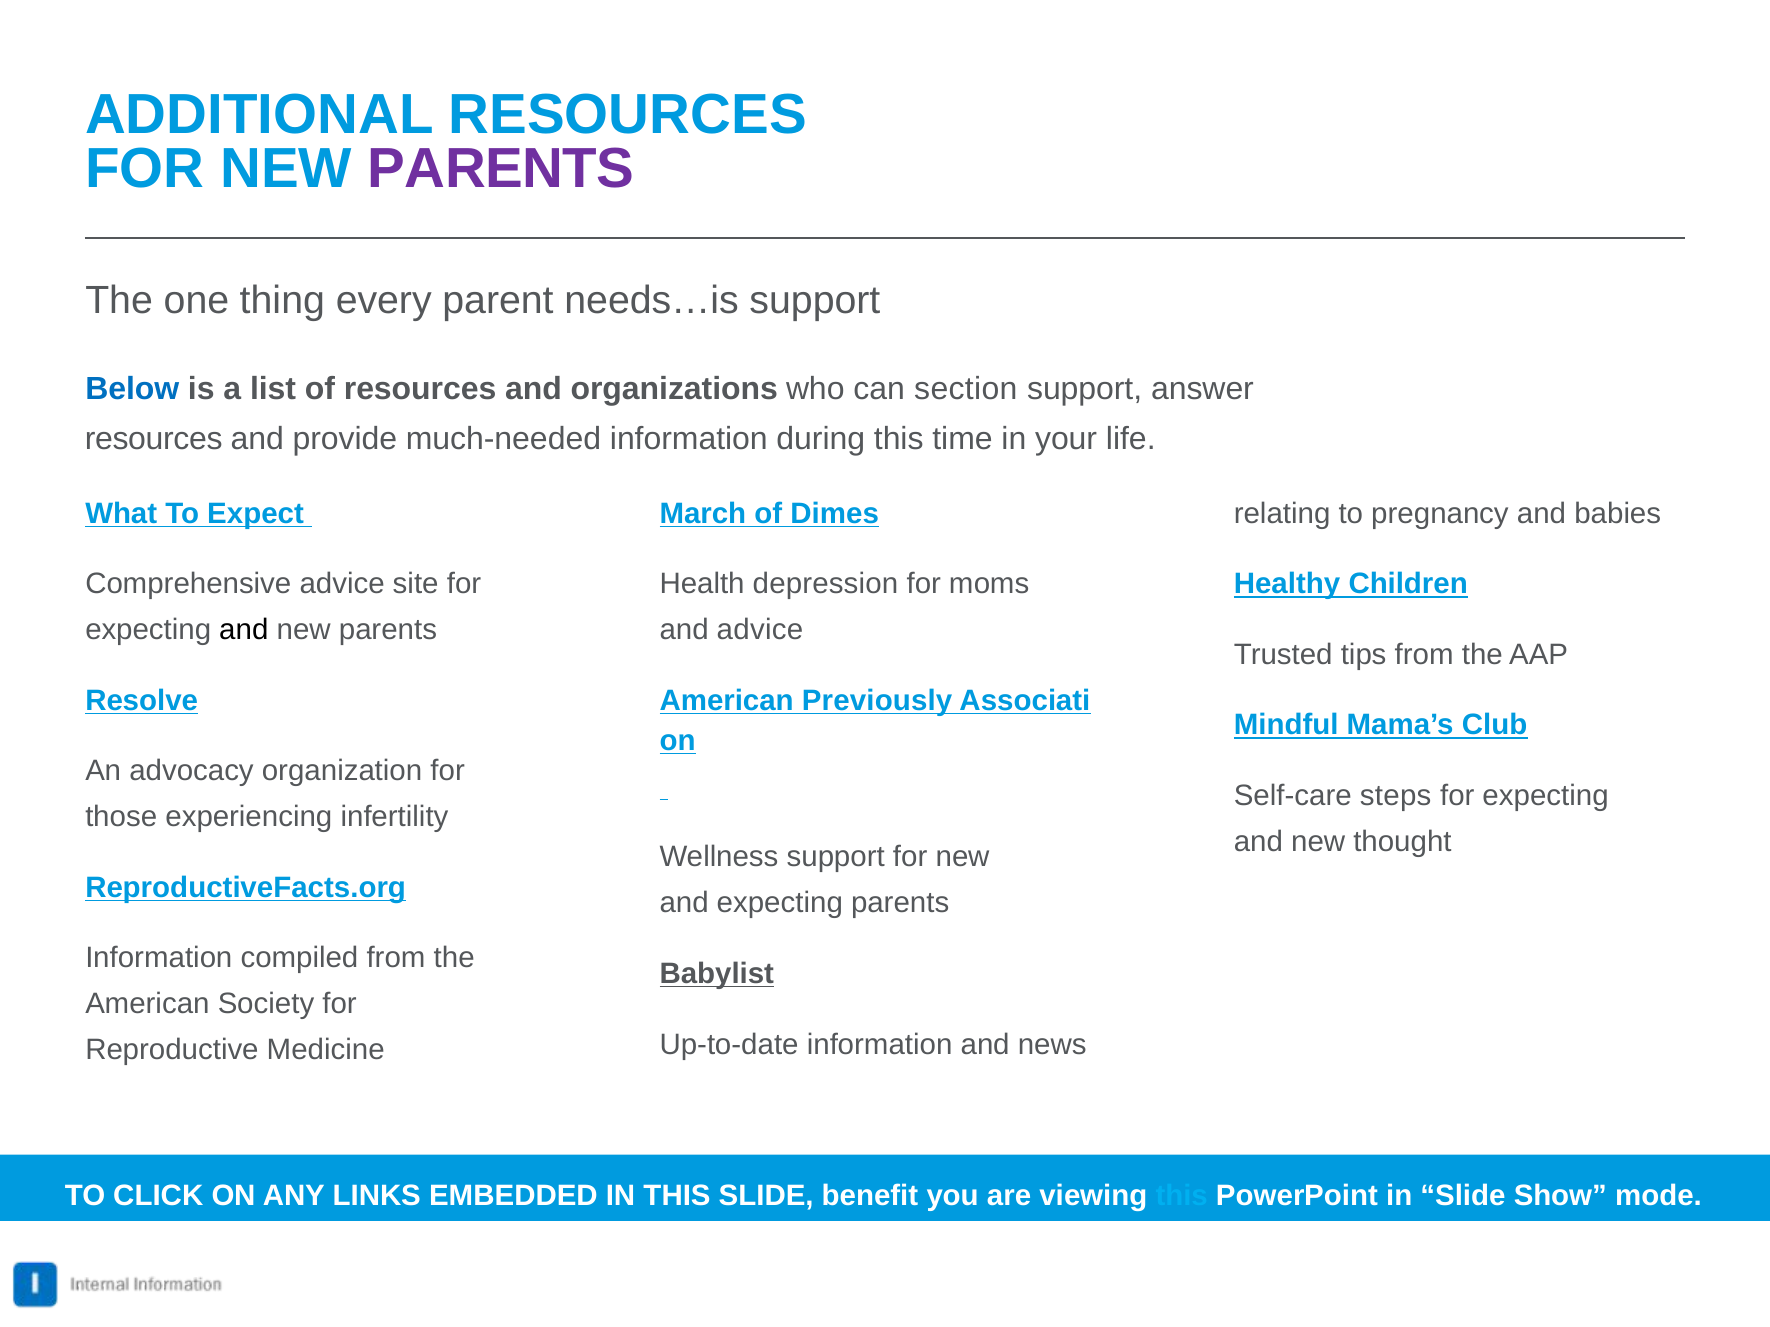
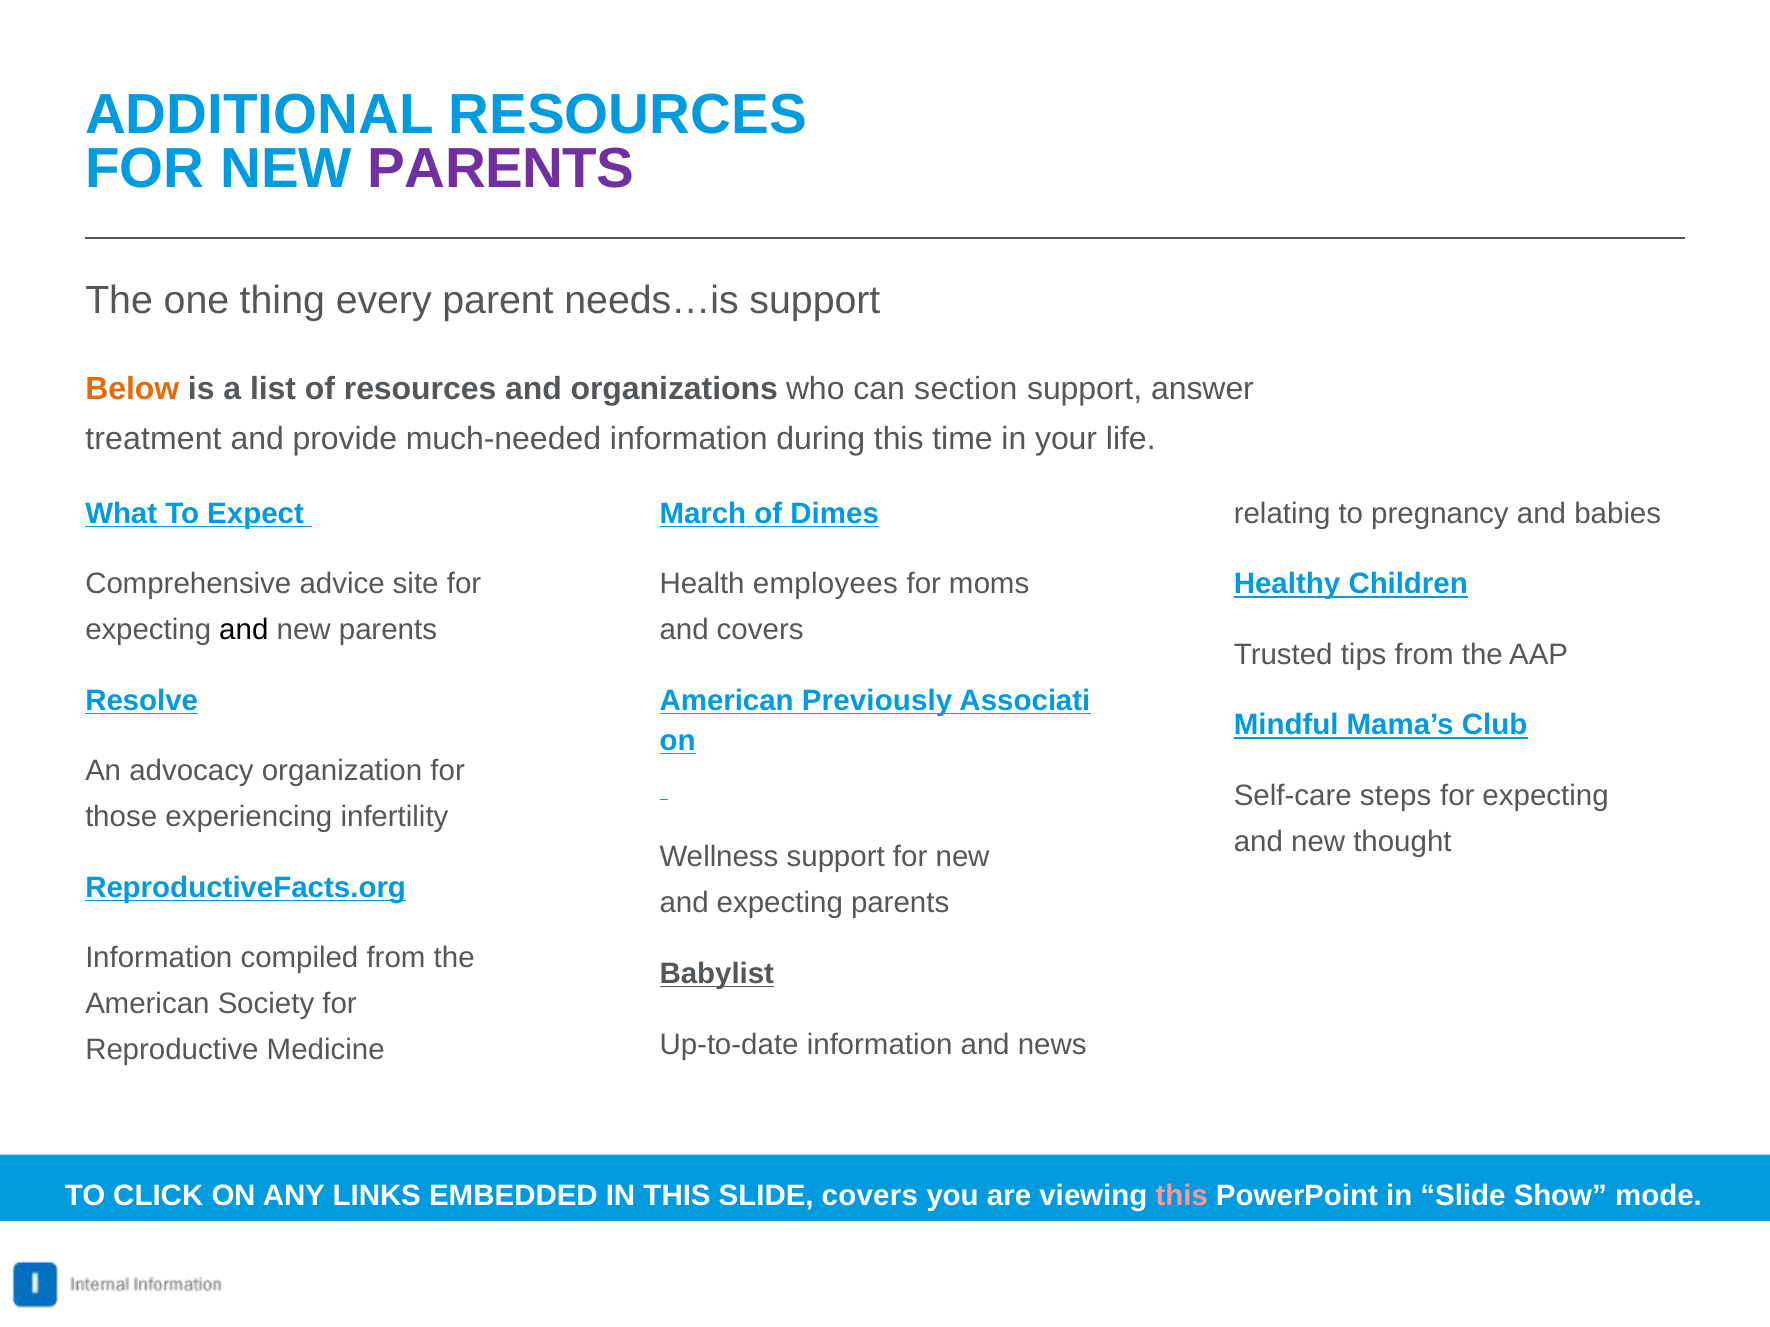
Below colour: blue -> orange (132, 389)
resources: resources -> treatment (153, 439)
depression: depression -> employees (825, 584)
and advice: advice -> covers (760, 630)
SLIDE benefit: benefit -> covers (870, 1196)
this colour: light blue -> pink (1182, 1196)
